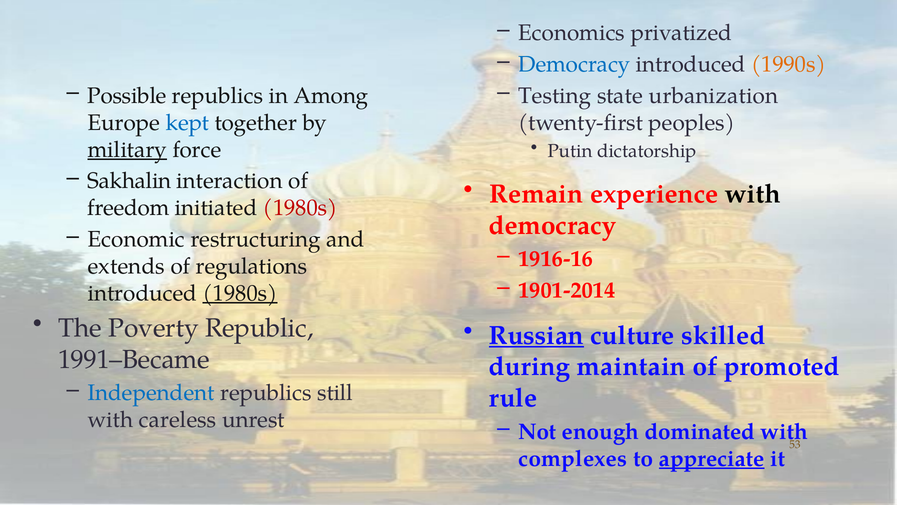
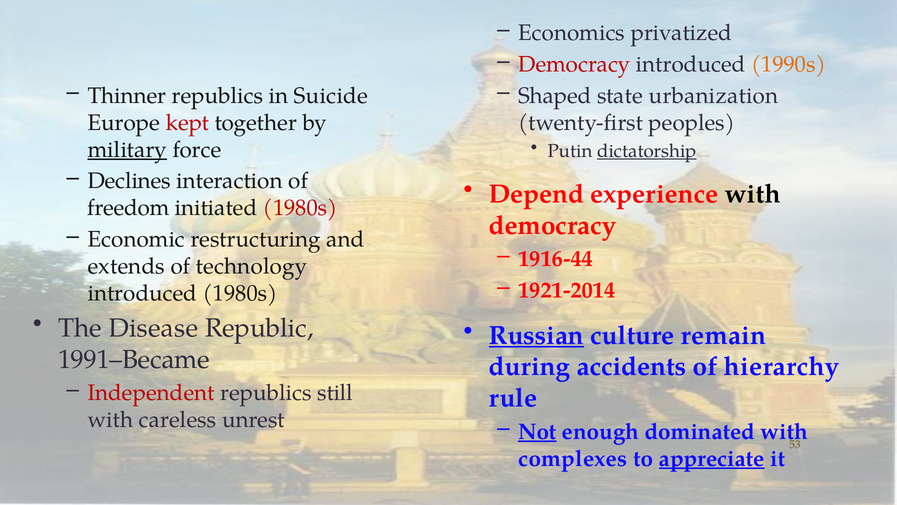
Democracy colour: blue -> red (574, 64)
Possible: Possible -> Thinner (127, 96)
Among: Among -> Suicide (331, 96)
Testing: Testing -> Shaped (555, 96)
kept colour: blue -> red (187, 123)
dictatorship underline: none -> present (647, 151)
Sakhalin: Sakhalin -> Declines (129, 181)
Remain: Remain -> Depend (536, 194)
1916-16: 1916-16 -> 1916-44 (556, 259)
regulations: regulations -> technology (251, 266)
1901-2014: 1901-2014 -> 1921-2014 (567, 290)
1980s underline: present -> none (240, 293)
Poverty: Poverty -> Disease (153, 328)
skilled: skilled -> remain (724, 335)
maintain: maintain -> accidents (632, 367)
promoted: promoted -> hierarchy (782, 367)
Independent colour: blue -> red (151, 392)
Not underline: none -> present (537, 431)
